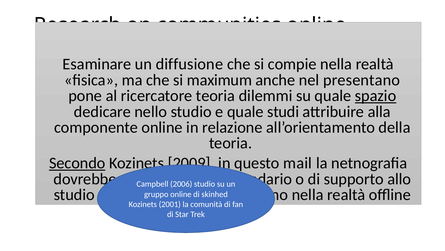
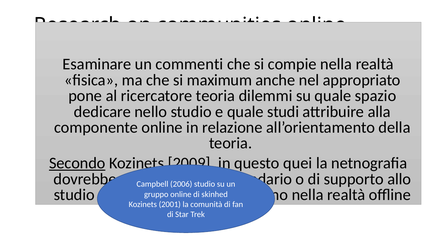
diffusione: diffusione -> commenti (189, 64)
presentano: presentano -> appropriato (362, 80)
spazio underline: present -> none (376, 96)
mail: mail -> quei (298, 163)
